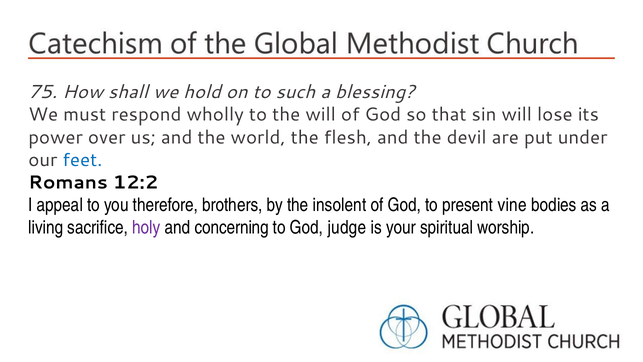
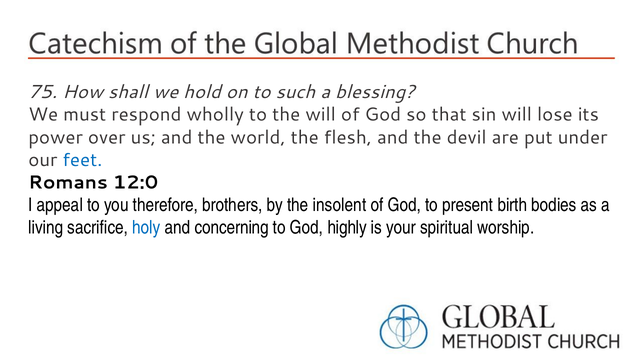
12:2: 12:2 -> 12:0 (135, 182)
vine: vine -> birth (512, 205)
holy colour: purple -> blue (146, 227)
judge: judge -> highly (347, 227)
